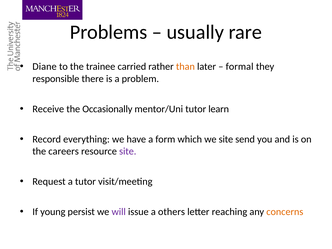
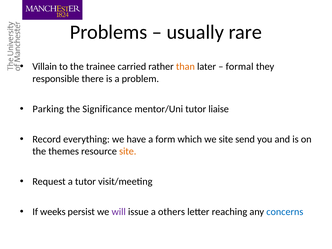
Diane: Diane -> Villain (45, 67)
Receive: Receive -> Parking (48, 109)
Occasionally: Occasionally -> Significance (107, 109)
learn: learn -> liaise (219, 109)
careers: careers -> themes (64, 151)
site colour: purple -> orange (128, 151)
young: young -> weeks (53, 212)
concerns colour: orange -> blue (285, 212)
